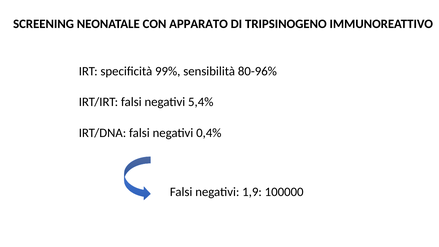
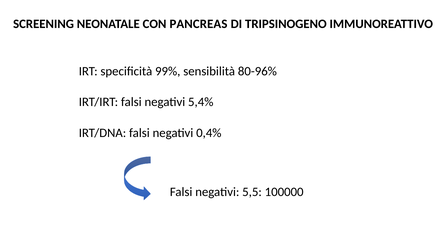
APPARATO: APPARATO -> PANCREAS (198, 24)
1,9: 1,9 -> 5,5 (252, 192)
